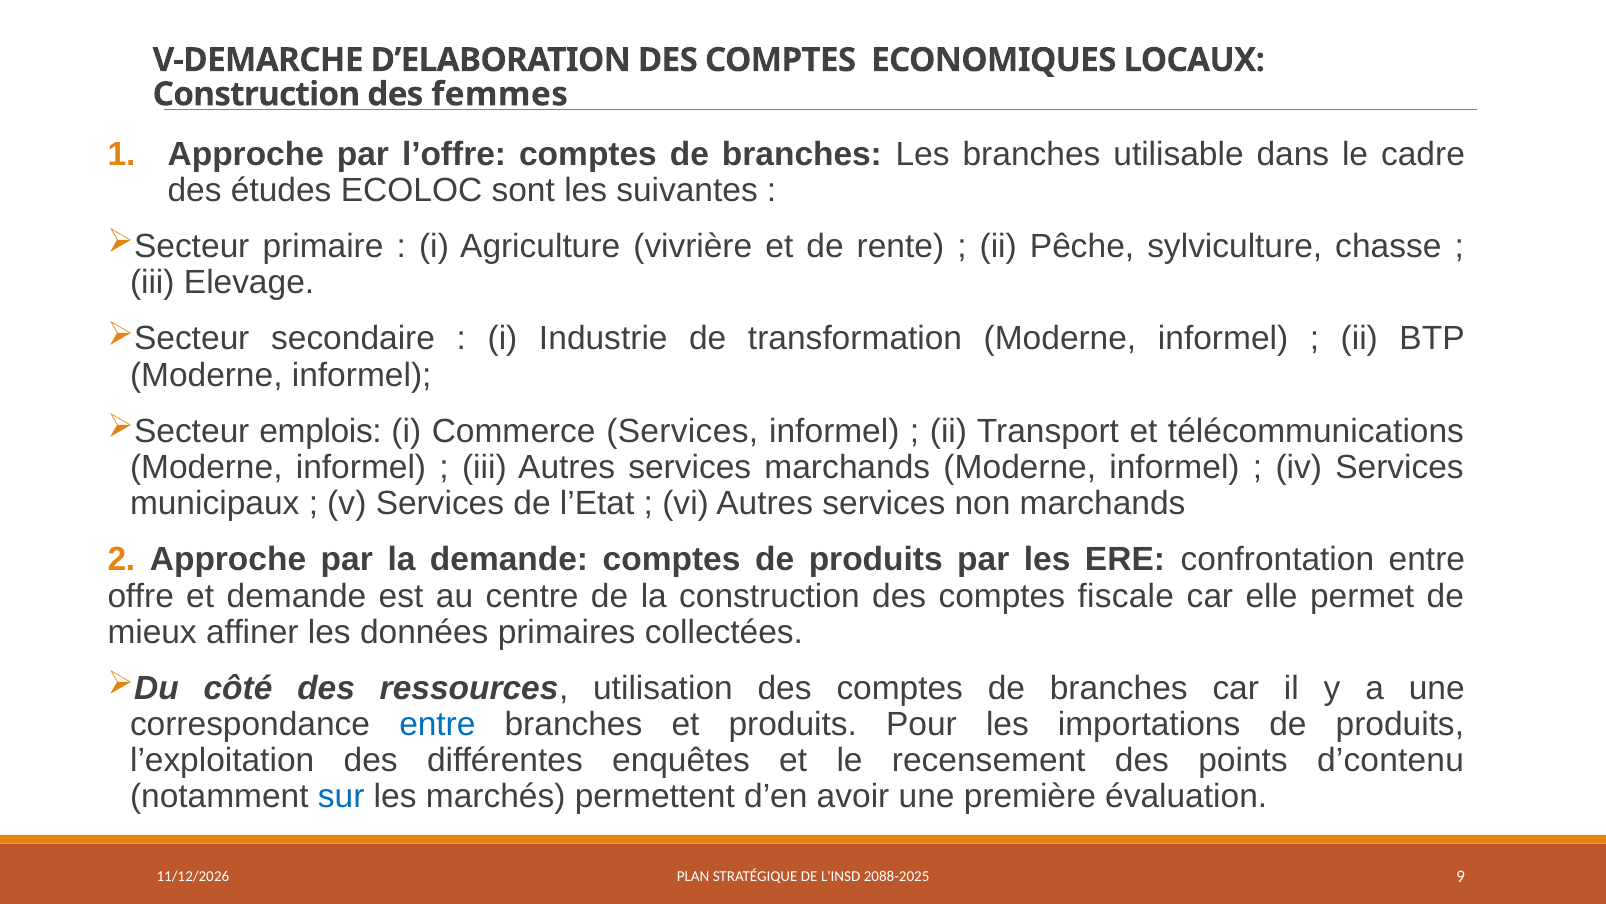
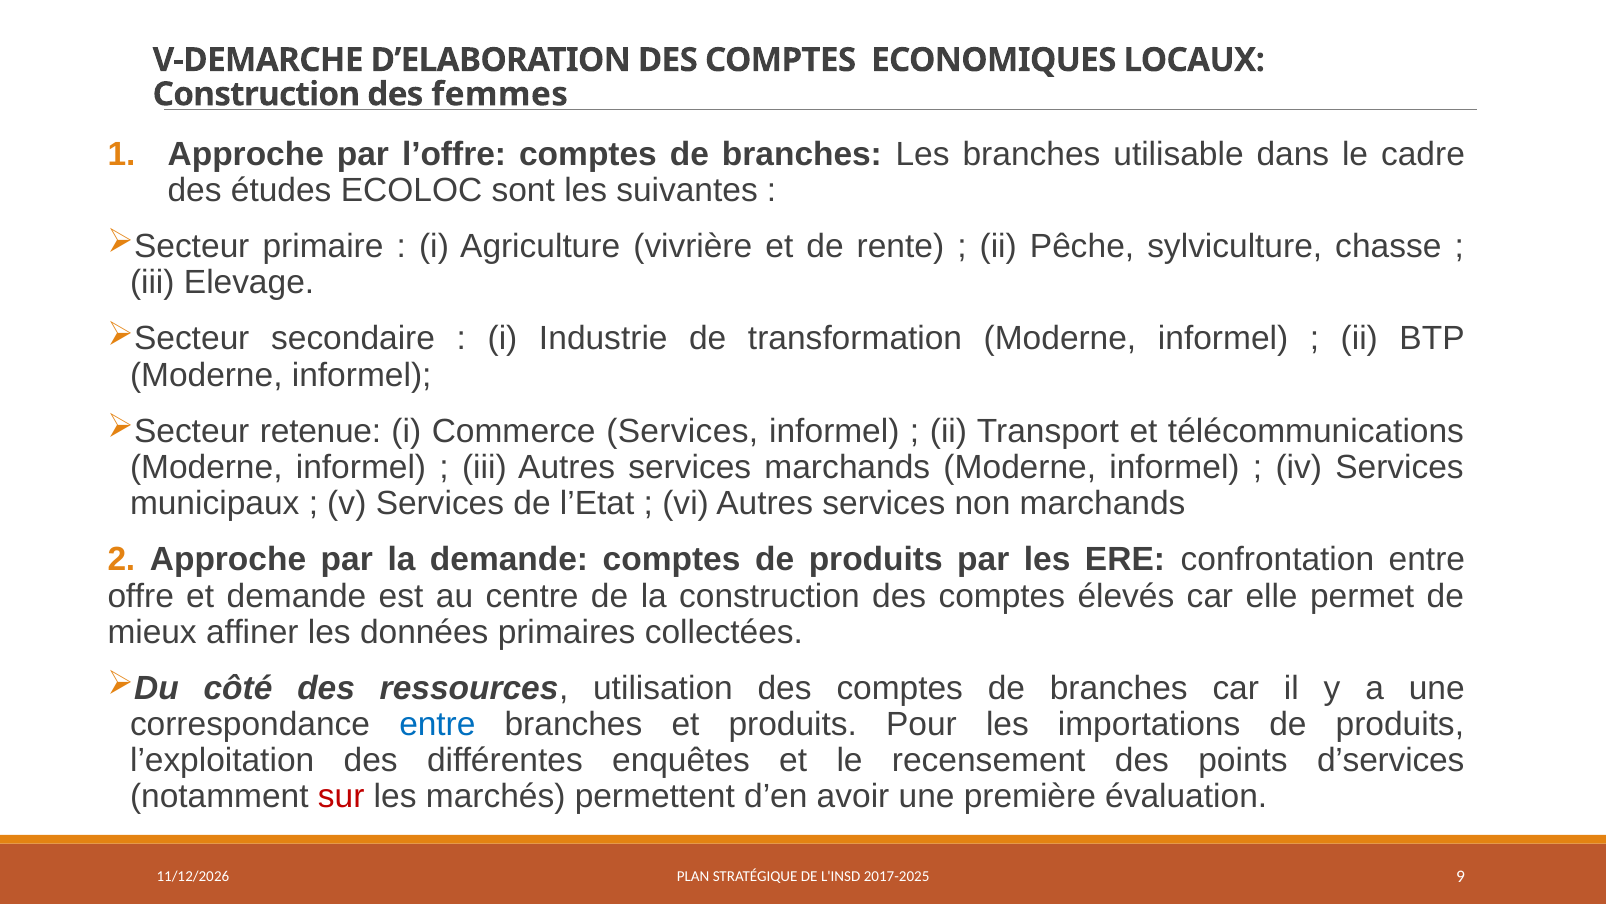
emplois: emplois -> retenue (321, 431)
fiscale: fiscale -> élevés (1126, 596)
d’contenu: d’contenu -> d’services (1391, 760)
sur colour: blue -> red (341, 796)
2088-2025: 2088-2025 -> 2017-2025 (897, 876)
